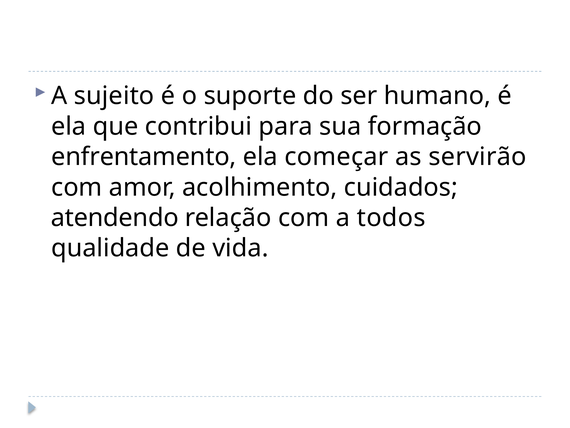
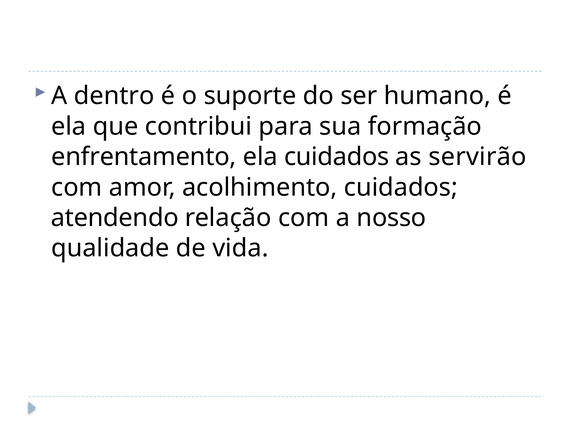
sujeito: sujeito -> dentro (114, 96)
ela começar: começar -> cuidados (337, 157)
todos: todos -> nosso (391, 218)
